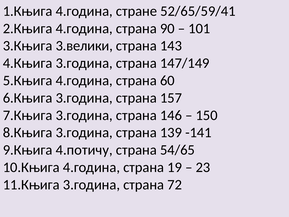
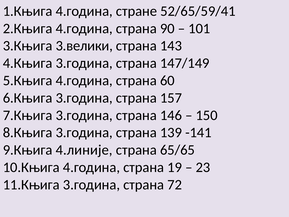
4.потичу: 4.потичу -> 4.линије (84, 150)
54/65: 54/65 -> 65/65 (177, 150)
